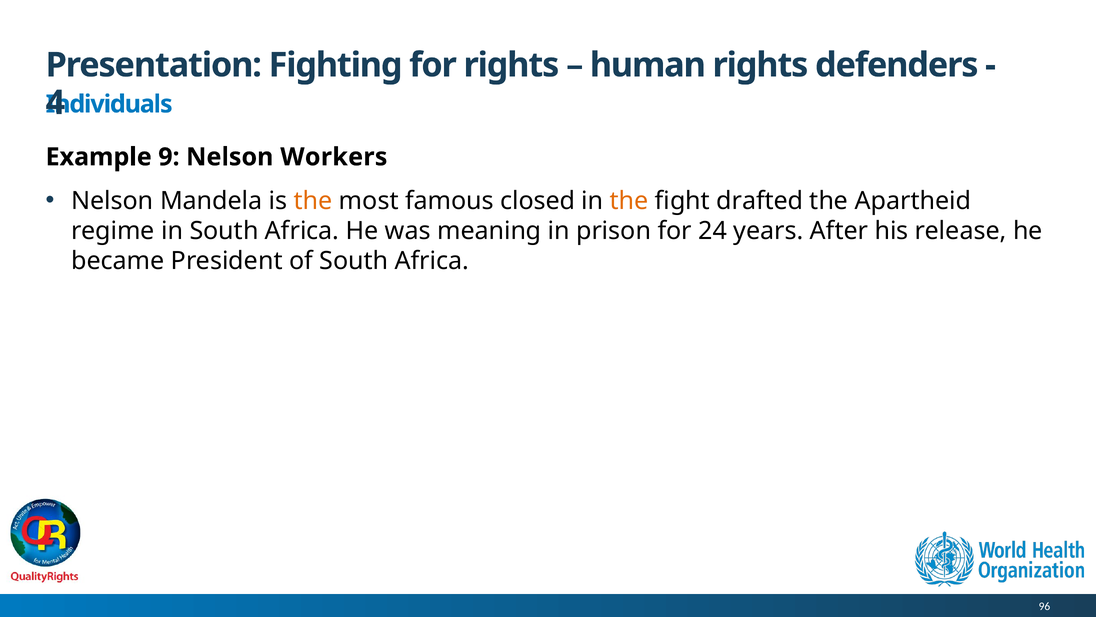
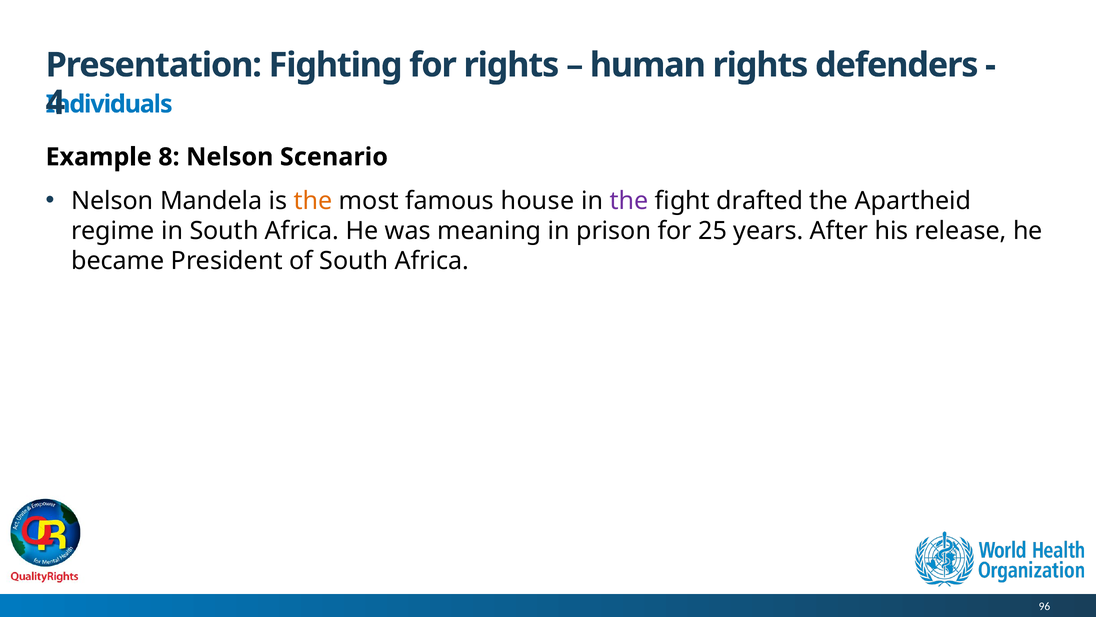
9: 9 -> 8 (169, 157)
Workers: Workers -> Scenario (334, 157)
closed: closed -> house (537, 201)
the colour: orange -> purple (629, 201)
24: 24 -> 25 (713, 231)
